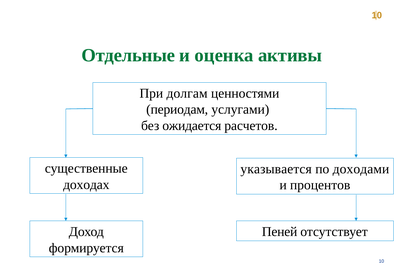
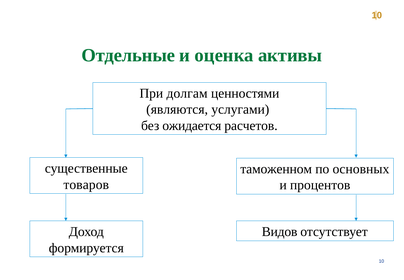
периодам: периодам -> являются (177, 109)
указывается: указывается -> таможенном (276, 169)
доходами: доходами -> основных (361, 169)
доходах: доходах -> товаров (86, 184)
Пеней: Пеней -> Видов (280, 232)
